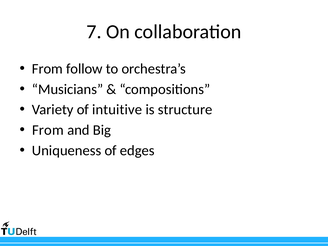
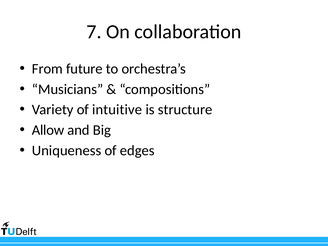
follow: follow -> future (84, 69)
From: From -> Allow (48, 130)
